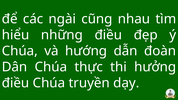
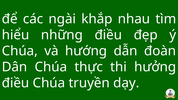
cũng: cũng -> khắp (97, 19)
